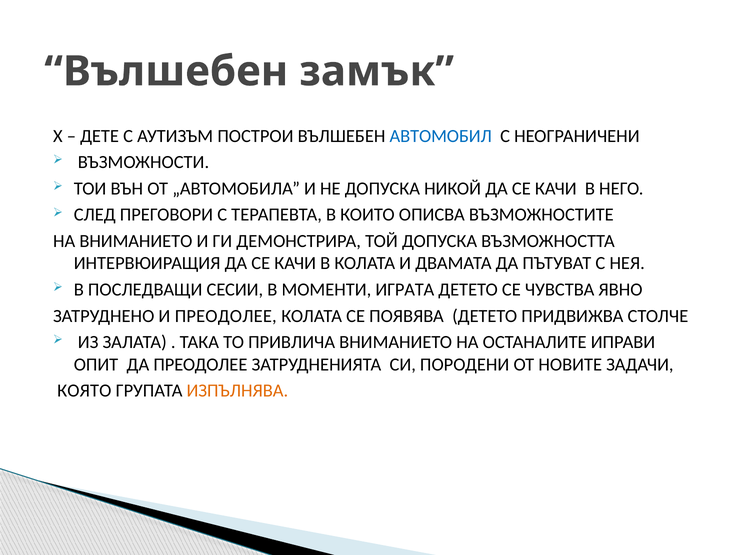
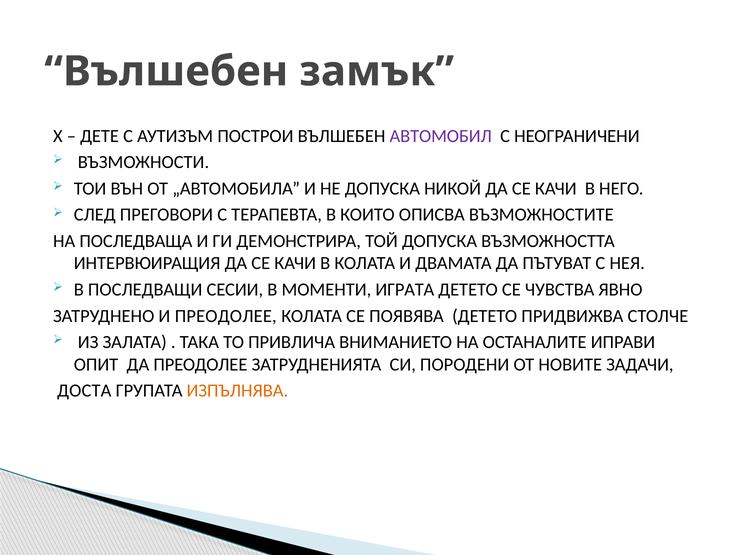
АВТОМОБИЛ colour: blue -> purple (441, 136)
НА ВНИМАНИЕТО: ВНИМАНИЕТО -> ПОСЛЕДВАЩА (136, 241)
КОЯТО: КОЯТО -> ДОСТА (84, 390)
